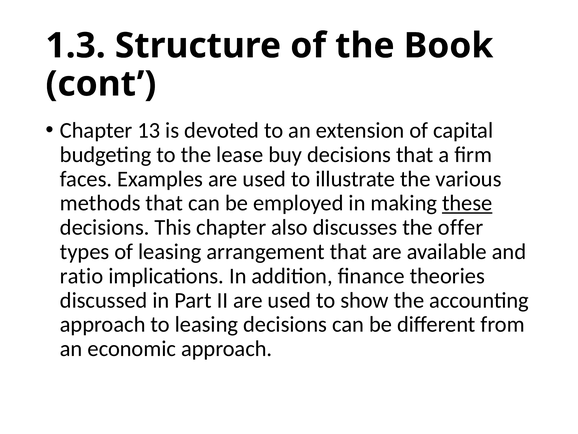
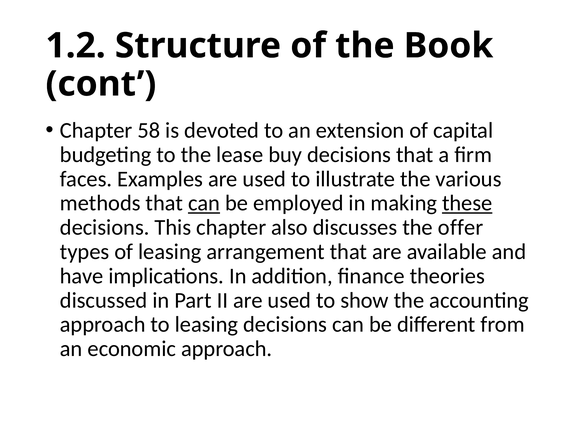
1.3: 1.3 -> 1.2 (76, 46)
13: 13 -> 58 (149, 130)
can underline: none -> present (204, 203)
ratio: ratio -> have (82, 276)
